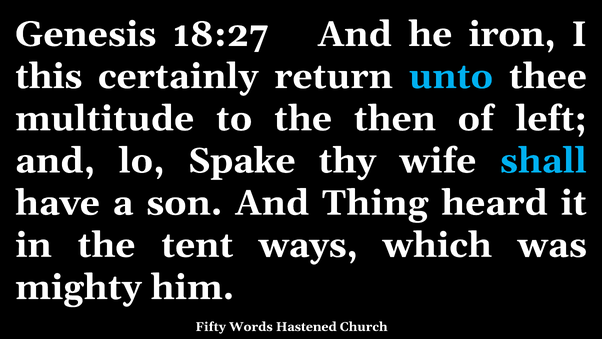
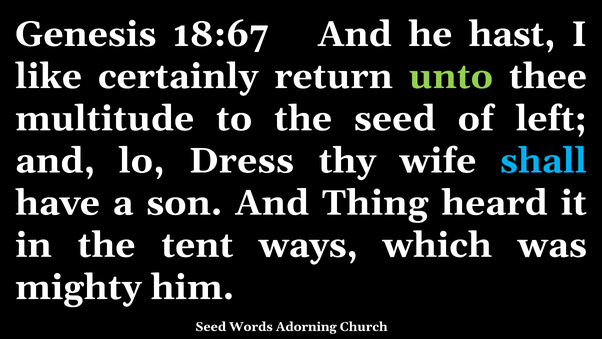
18:27: 18:27 -> 18:67 (221, 34)
iron: iron -> hast (512, 34)
this: this -> like (49, 76)
unto colour: light blue -> light green (451, 76)
the then: then -> seed (395, 119)
Spake: Spake -> Dress (241, 161)
Fifty: Fifty -> Seed (211, 326)
Hastened: Hastened -> Adorning (306, 326)
